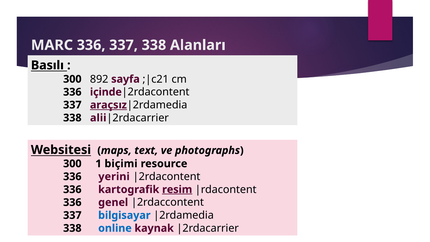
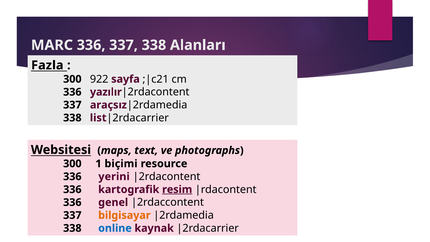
Basılı: Basılı -> Fazla (47, 65)
892: 892 -> 922 (99, 79)
içinde: içinde -> yazılır (106, 92)
araçsız underline: present -> none (108, 105)
alii: alii -> list (98, 118)
bilgisayar colour: blue -> orange (124, 215)
